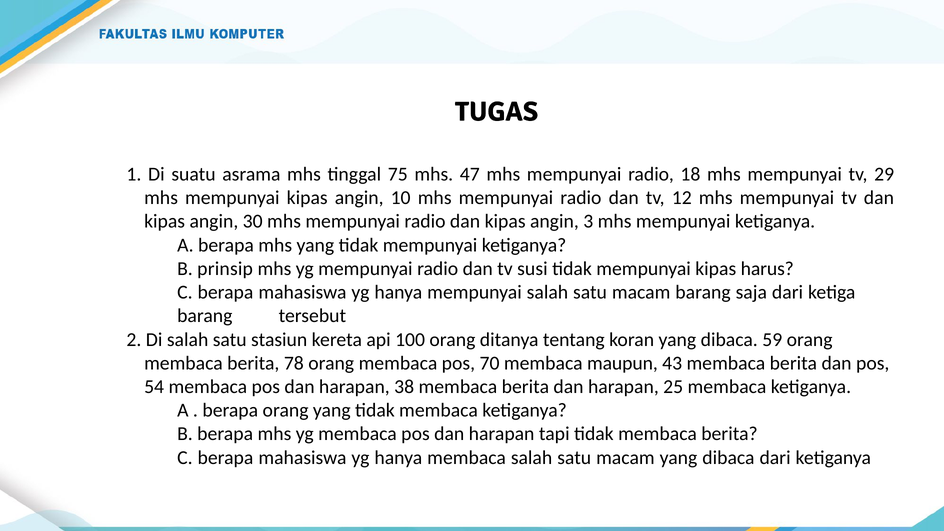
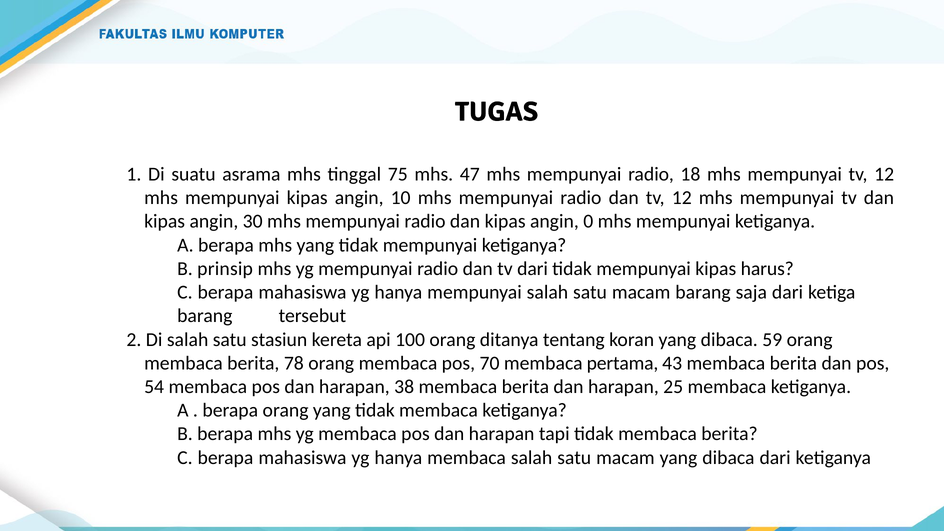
mempunyai tv 29: 29 -> 12 (884, 174)
3: 3 -> 0 (588, 221)
tv susi: susi -> dari (533, 269)
maupun: maupun -> pertama (622, 363)
